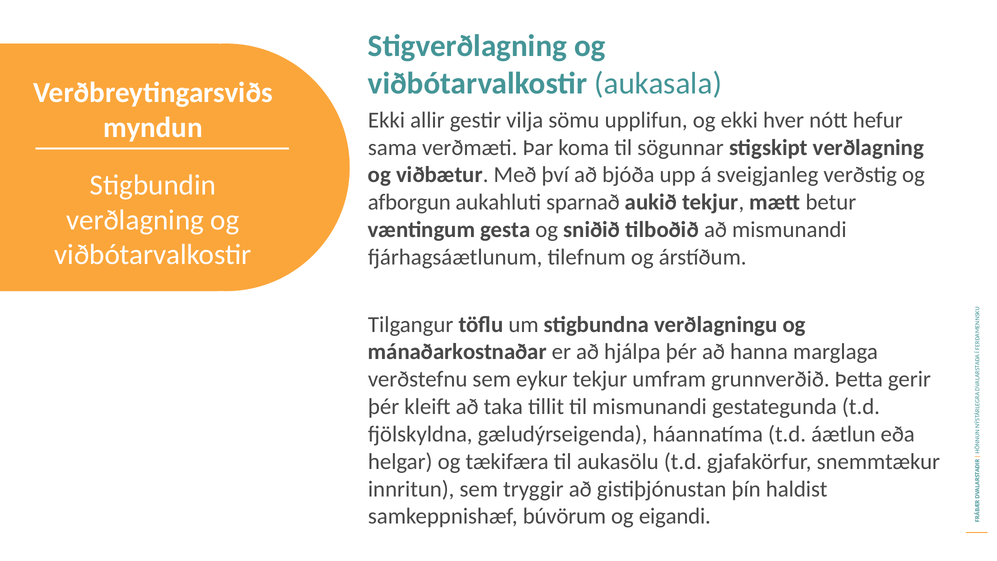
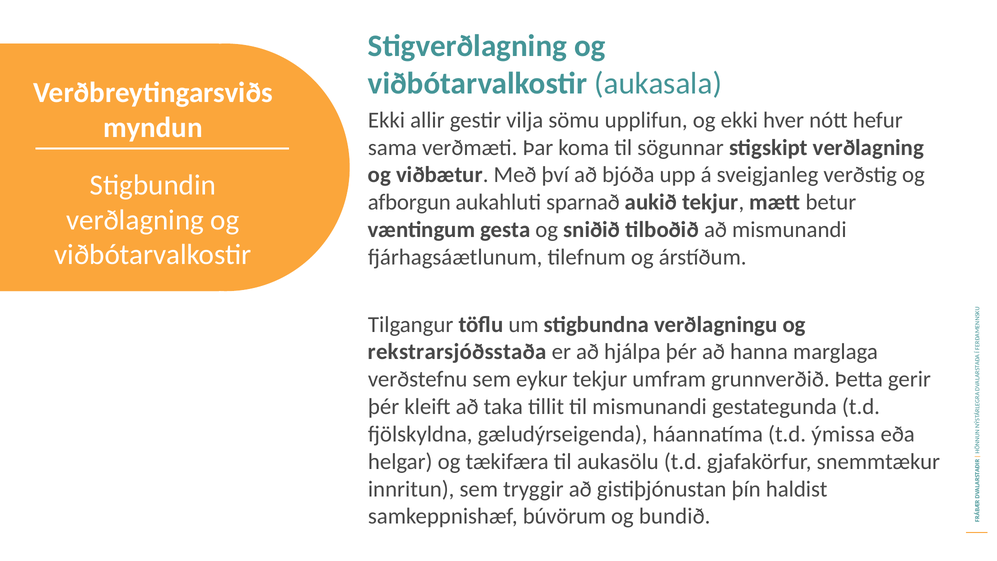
mánaðarkostnaðar: mánaðarkostnaðar -> rekstrarsjóðsstaða (457, 352)
áætlun: áætlun -> ýmissa (843, 434)
eigandi: eigandi -> bundið (675, 516)
